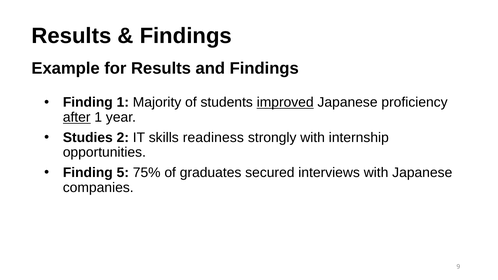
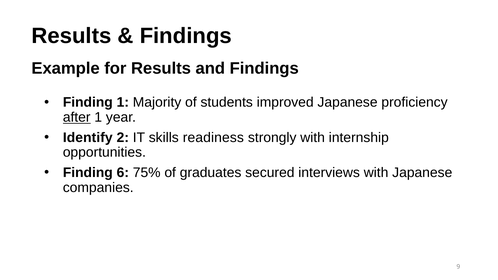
improved underline: present -> none (285, 102)
Studies: Studies -> Identify (88, 138)
5: 5 -> 6 (123, 173)
